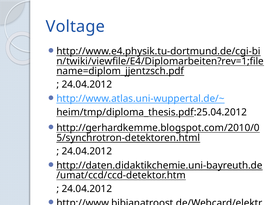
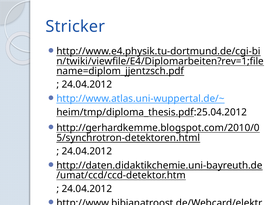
Voltage: Voltage -> Stricker (75, 26)
